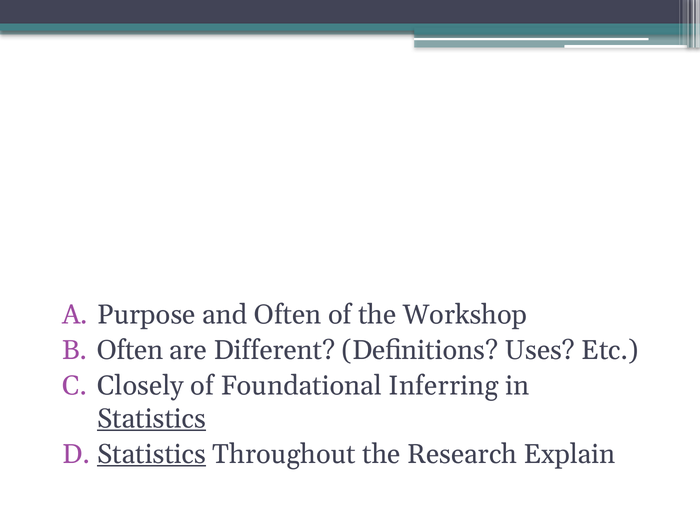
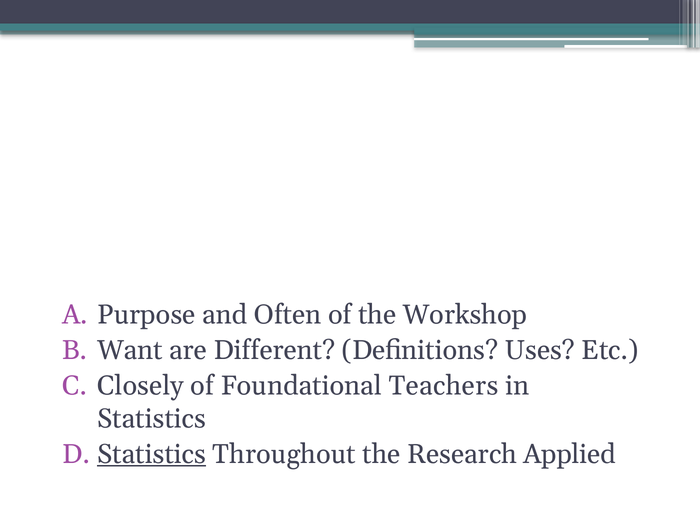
Often: Often -> Want (130, 350)
Inferring: Inferring -> Teachers (443, 386)
Statistics underline: present -> none (152, 419)
Explain: Explain -> Applied (570, 454)
